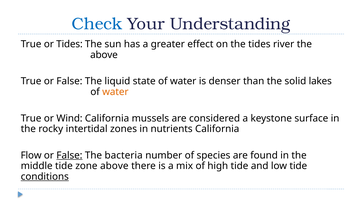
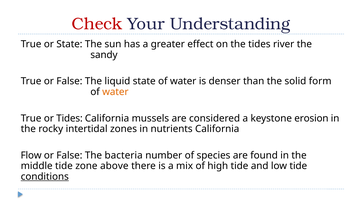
Check colour: blue -> red (97, 24)
or Tides: Tides -> State (69, 44)
above: above -> sandy (104, 55)
lakes: lakes -> form (320, 81)
or Wind: Wind -> Tides (69, 118)
surface: surface -> erosion (311, 118)
False underline: present -> none (69, 155)
